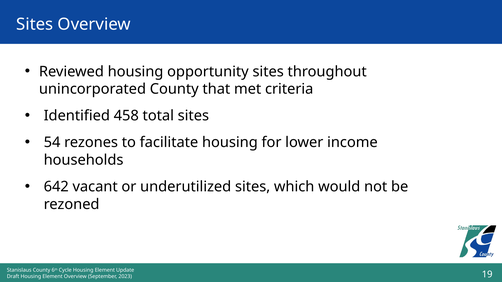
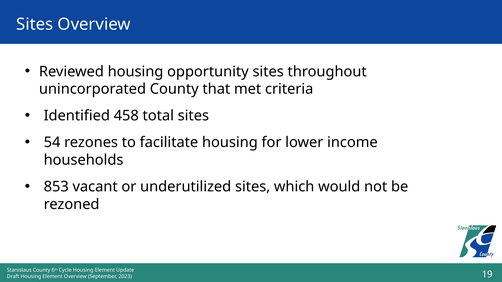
642: 642 -> 853 (56, 187)
